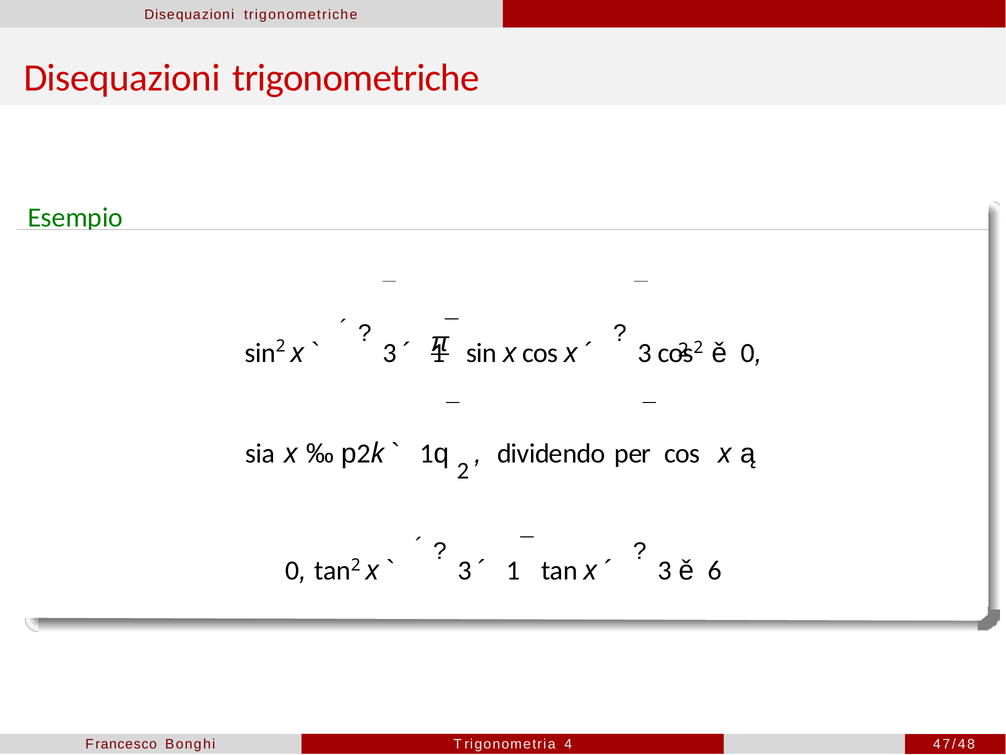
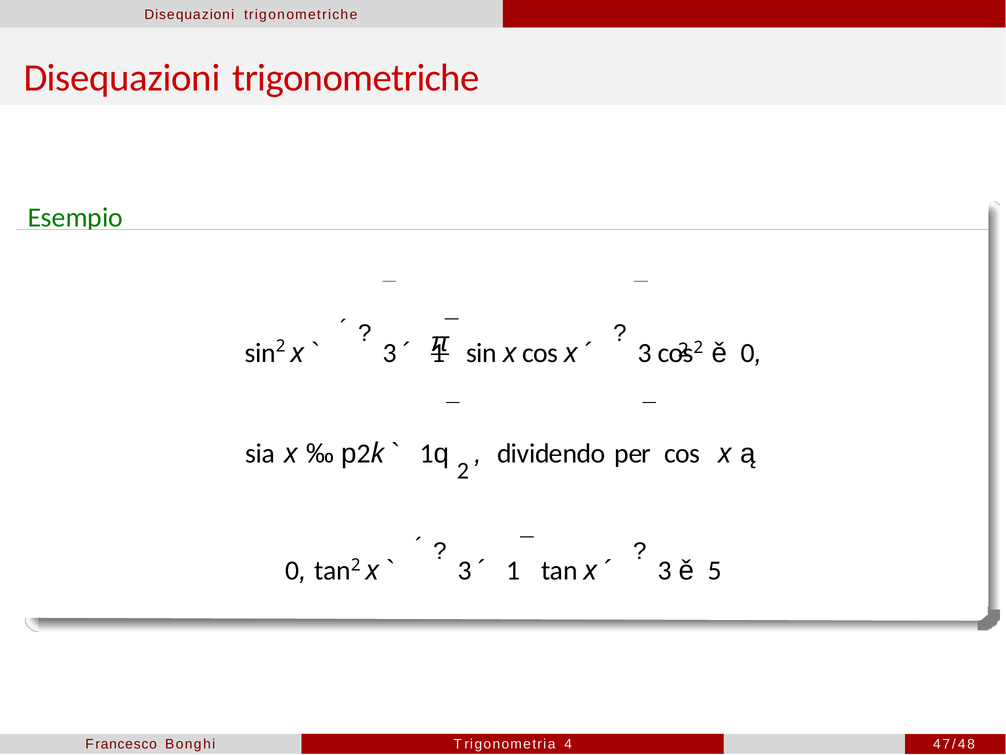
6: 6 -> 5 (715, 571)
